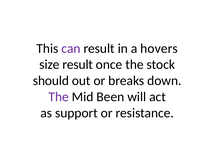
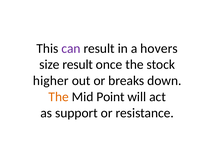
should: should -> higher (51, 81)
The colour: purple -> orange (59, 97)
Been: Been -> Point (110, 97)
